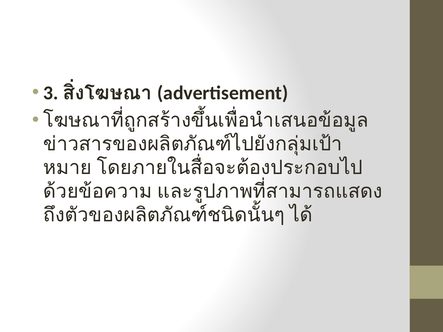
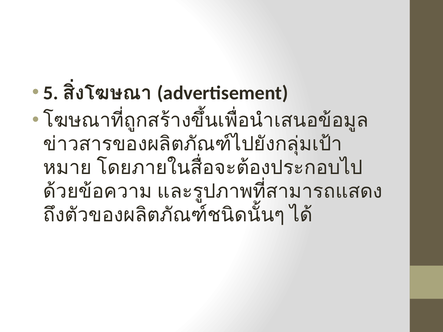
3: 3 -> 5 (51, 93)
